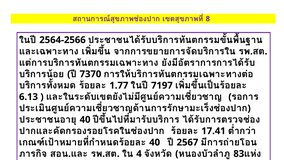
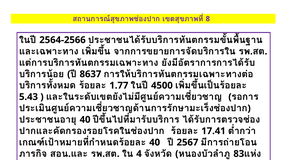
7370: 7370 -> 8637 (90, 74)
7197: 7197 -> 4500 (162, 85)
6.13: 6.13 -> 5.43 (28, 97)
